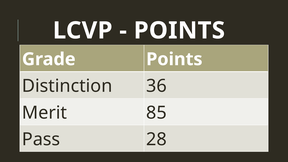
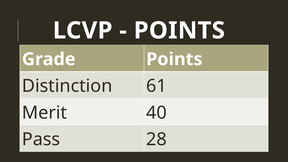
36: 36 -> 61 (156, 86)
85: 85 -> 40 (156, 113)
